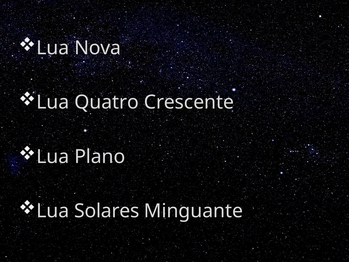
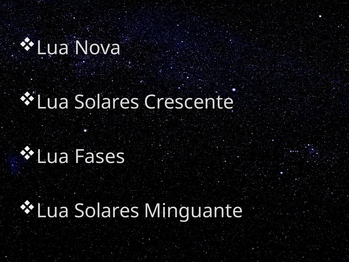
Quatro: Quatro -> Solares (107, 102)
Plano: Plano -> Fases (100, 156)
